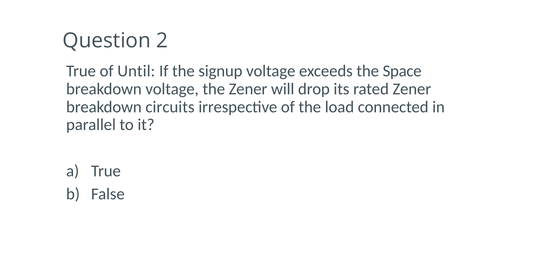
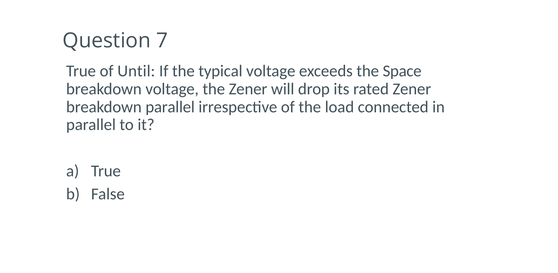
2: 2 -> 7 (162, 41)
signup: signup -> typical (220, 71)
breakdown circuits: circuits -> parallel (170, 107)
